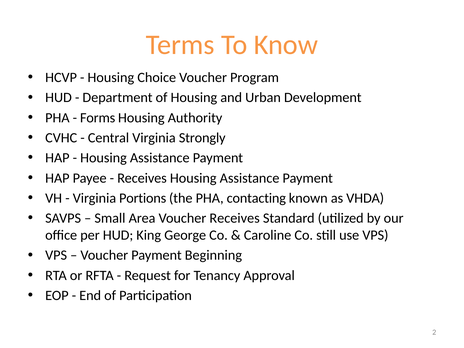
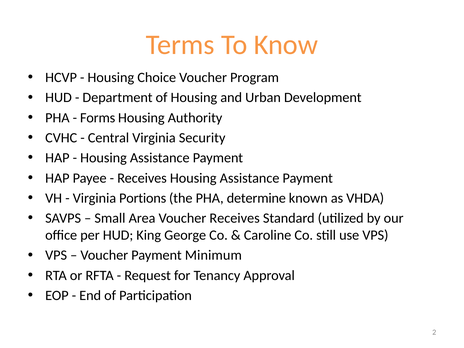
Strongly: Strongly -> Security (202, 138)
contacting: contacting -> determine (256, 198)
Beginning: Beginning -> Minimum (213, 255)
